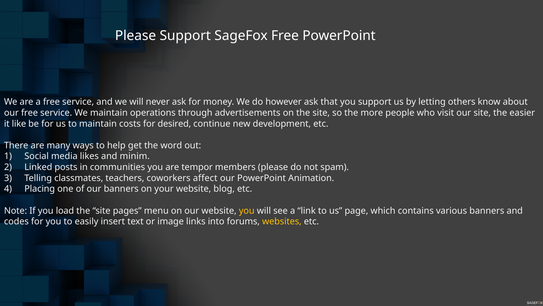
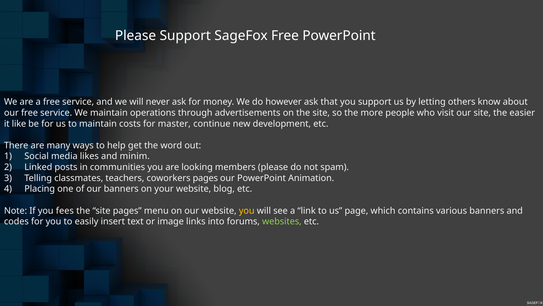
desired: desired -> master (174, 123)
tempor: tempor -> looking (197, 167)
coworkers affect: affect -> pages (205, 178)
load: load -> fees (65, 210)
websites colour: yellow -> light green (282, 221)
